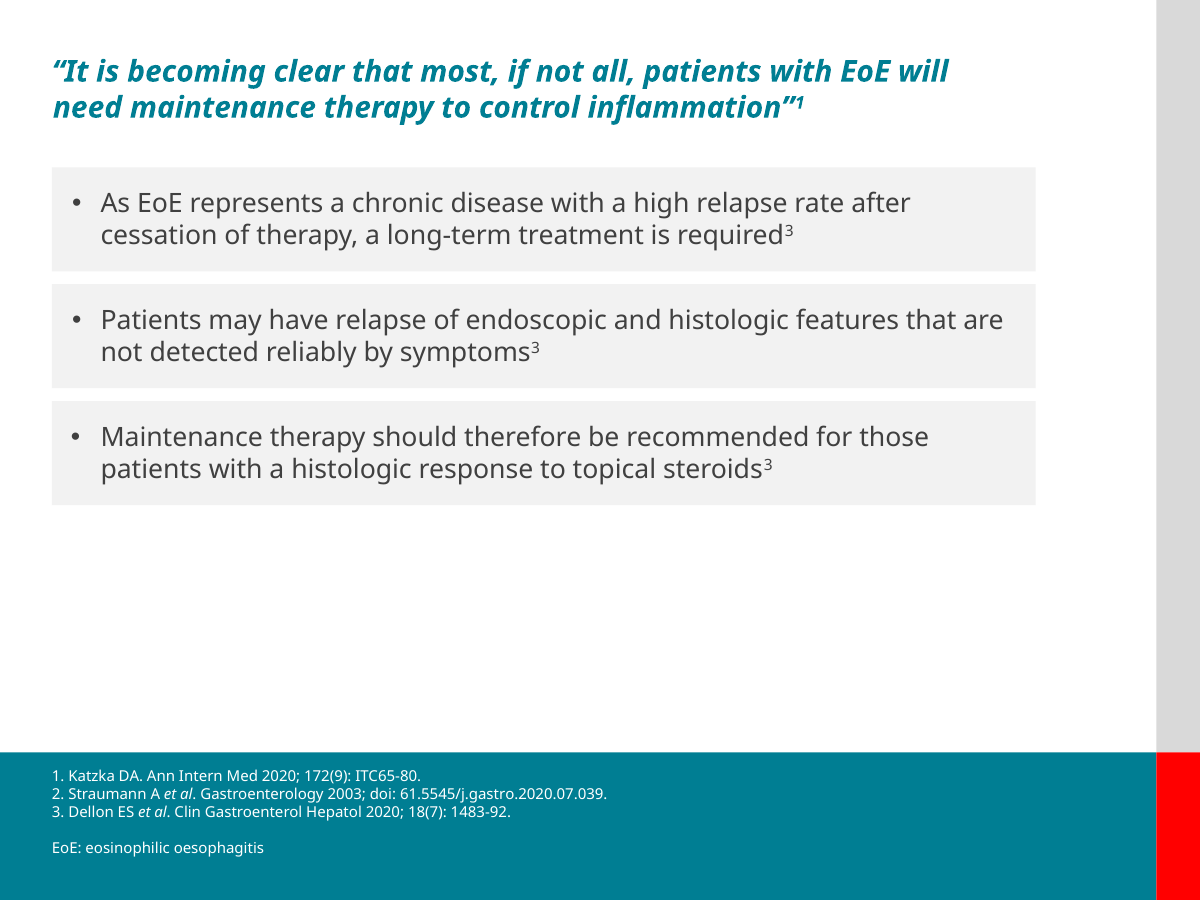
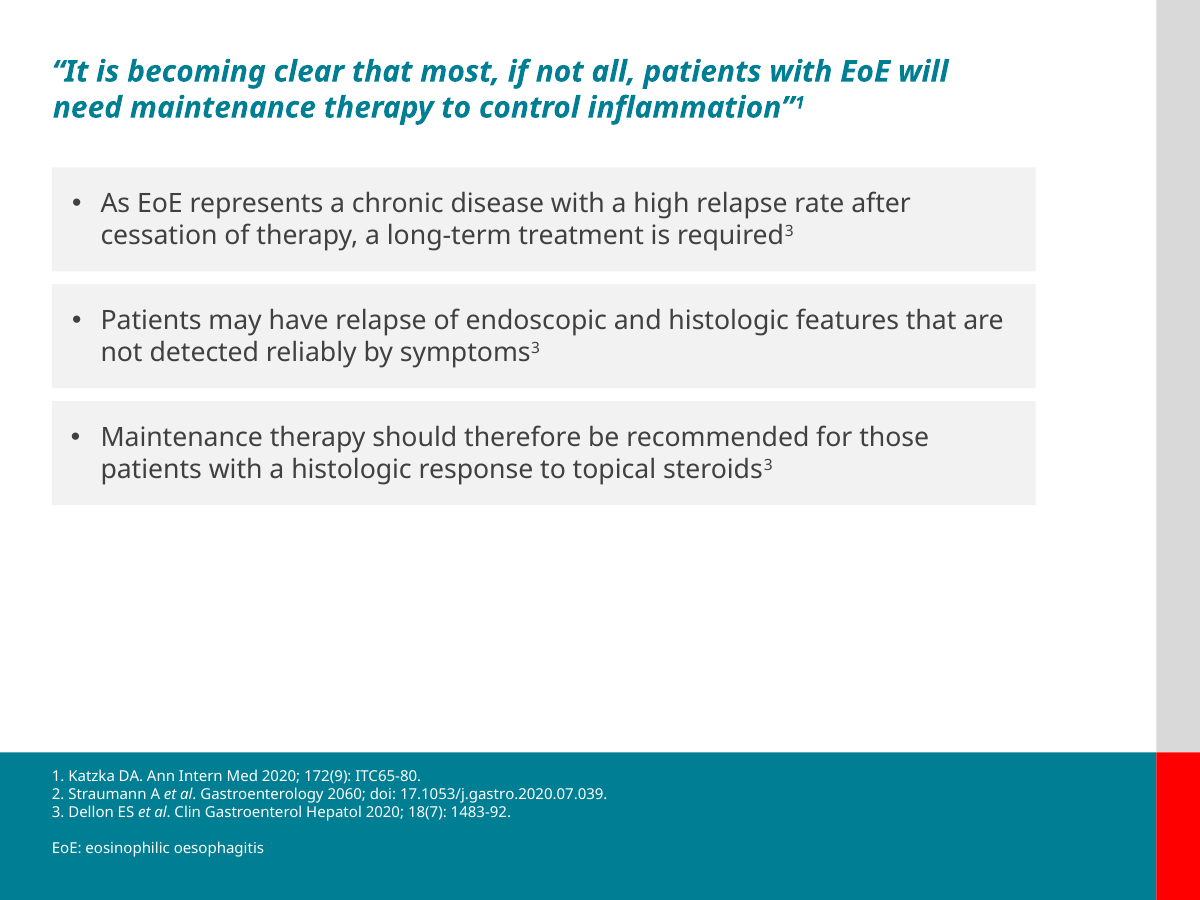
2003: 2003 -> 2060 (347, 794)
61.5545/j.gastro.2020.07.039: 61.5545/j.gastro.2020.07.039 -> 17.1053/j.gastro.2020.07.039 (504, 794)
